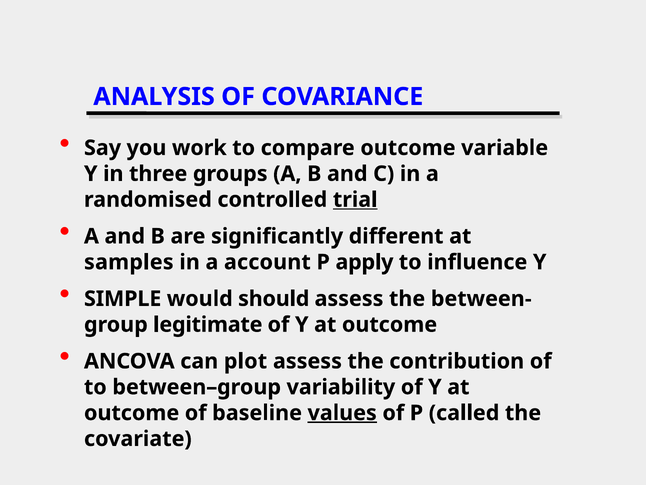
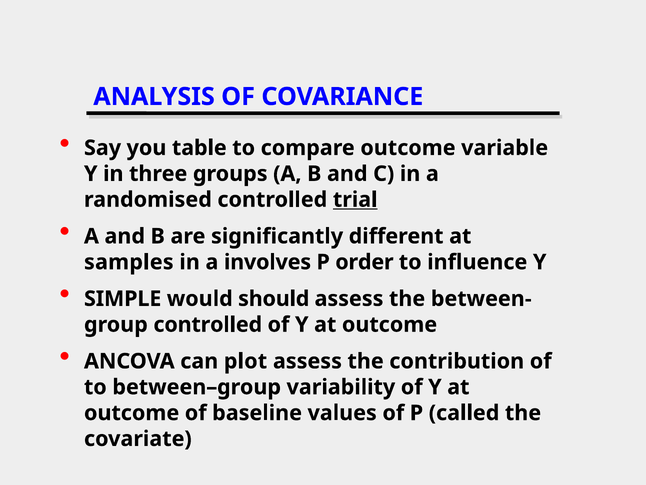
work: work -> table (199, 148)
account: account -> involves (268, 262)
apply: apply -> order (364, 262)
legitimate: legitimate -> controlled (208, 324)
values underline: present -> none (342, 413)
